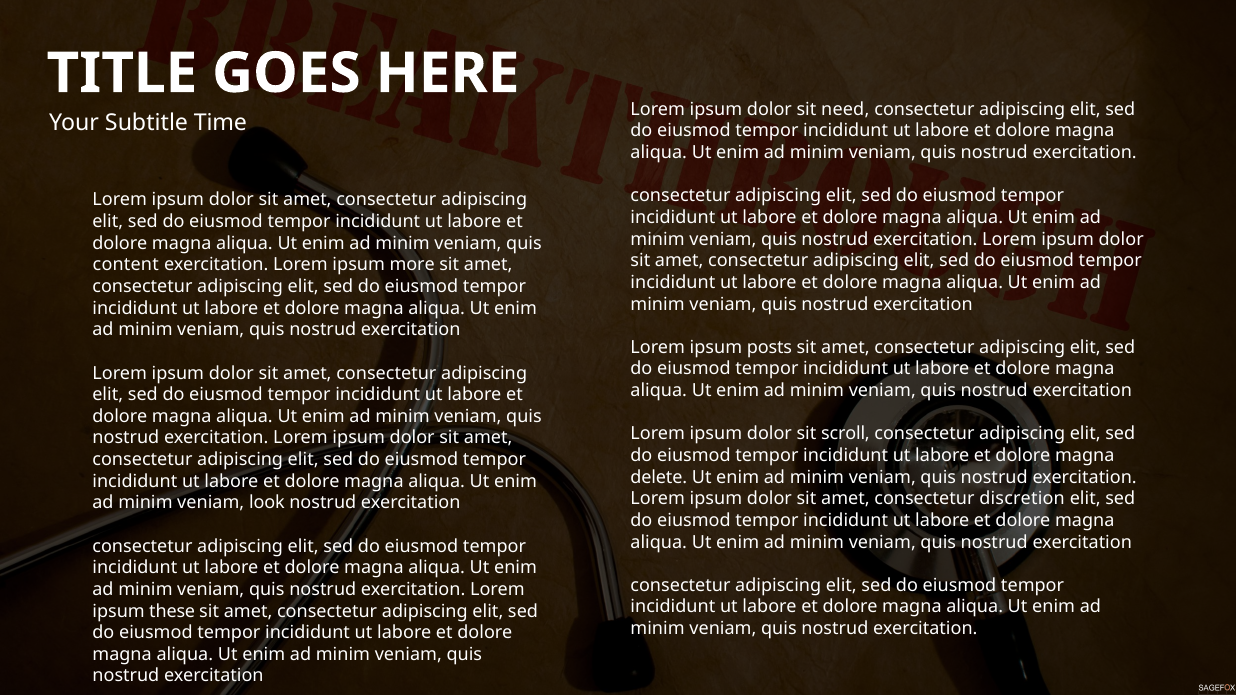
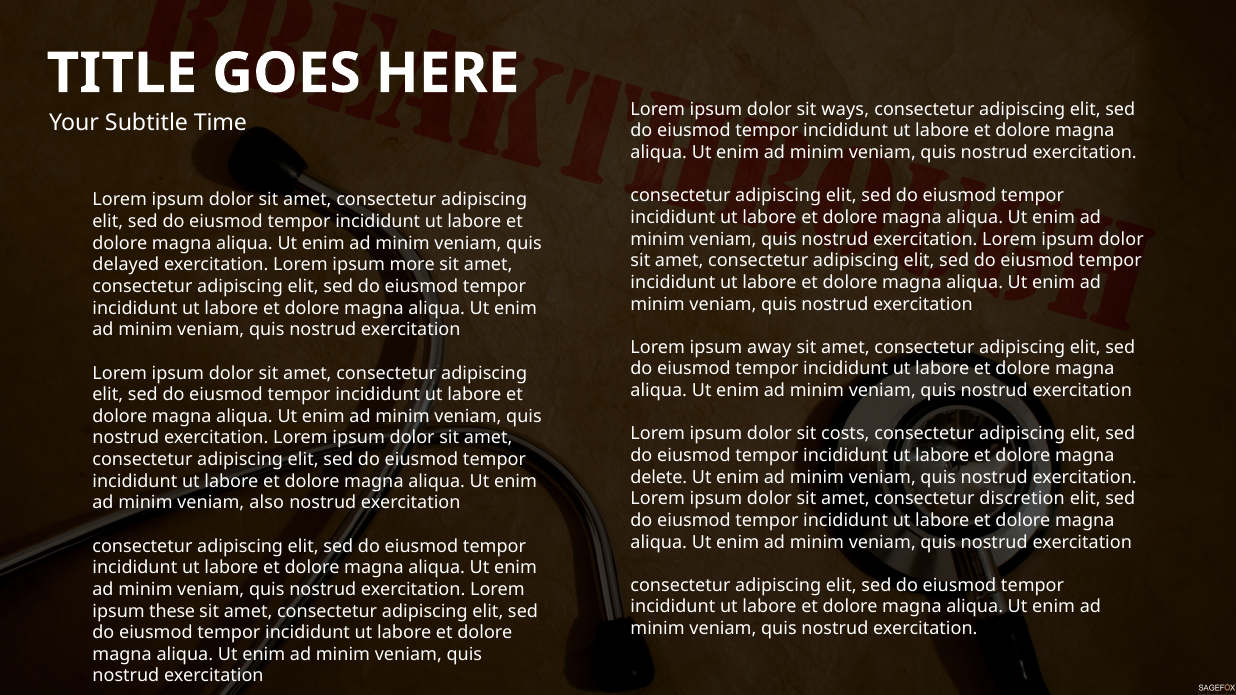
need: need -> ways (845, 109)
content: content -> delayed (126, 265)
posts: posts -> away (769, 347)
scroll: scroll -> costs (845, 434)
look: look -> also (267, 503)
